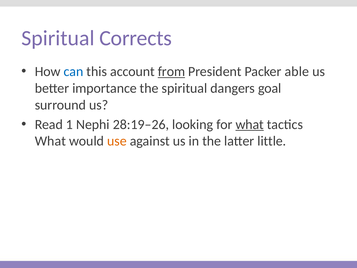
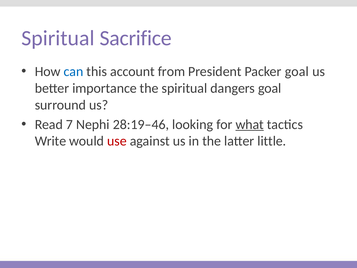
Corrects: Corrects -> Sacrifice (136, 38)
from underline: present -> none (171, 72)
Packer able: able -> goal (297, 72)
1: 1 -> 7 (69, 124)
28:19–26: 28:19–26 -> 28:19–46 (141, 124)
What: What -> Write (50, 141)
use colour: orange -> red (117, 141)
